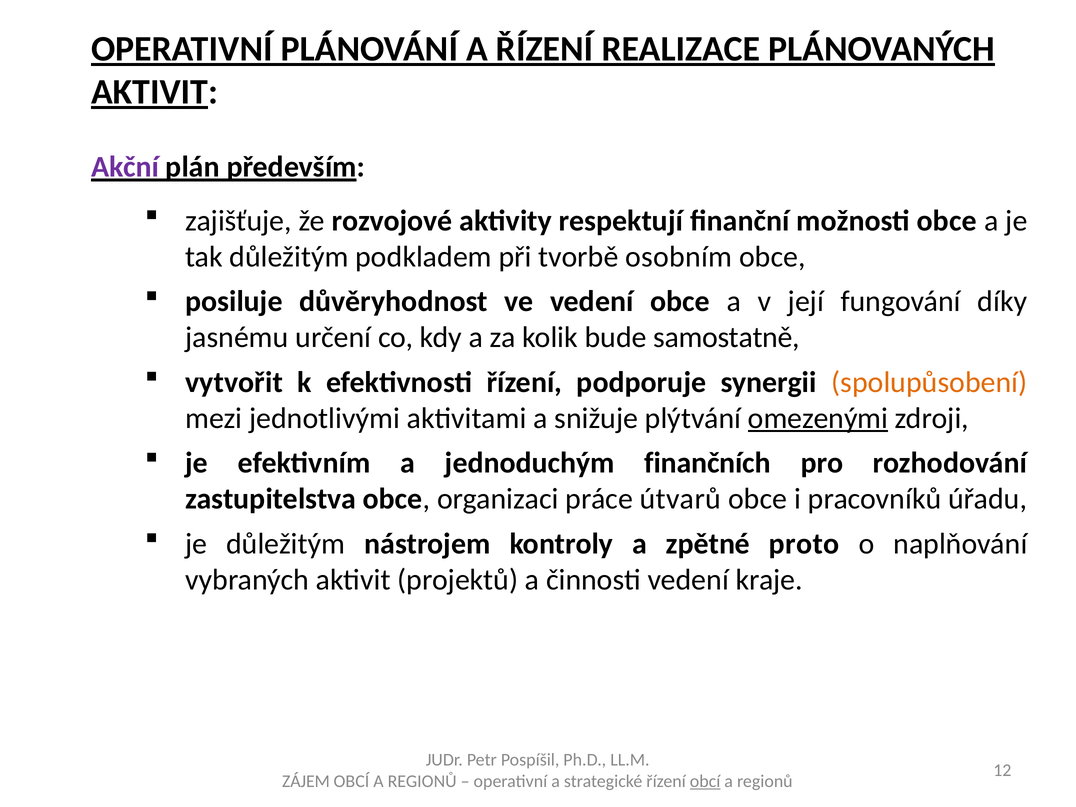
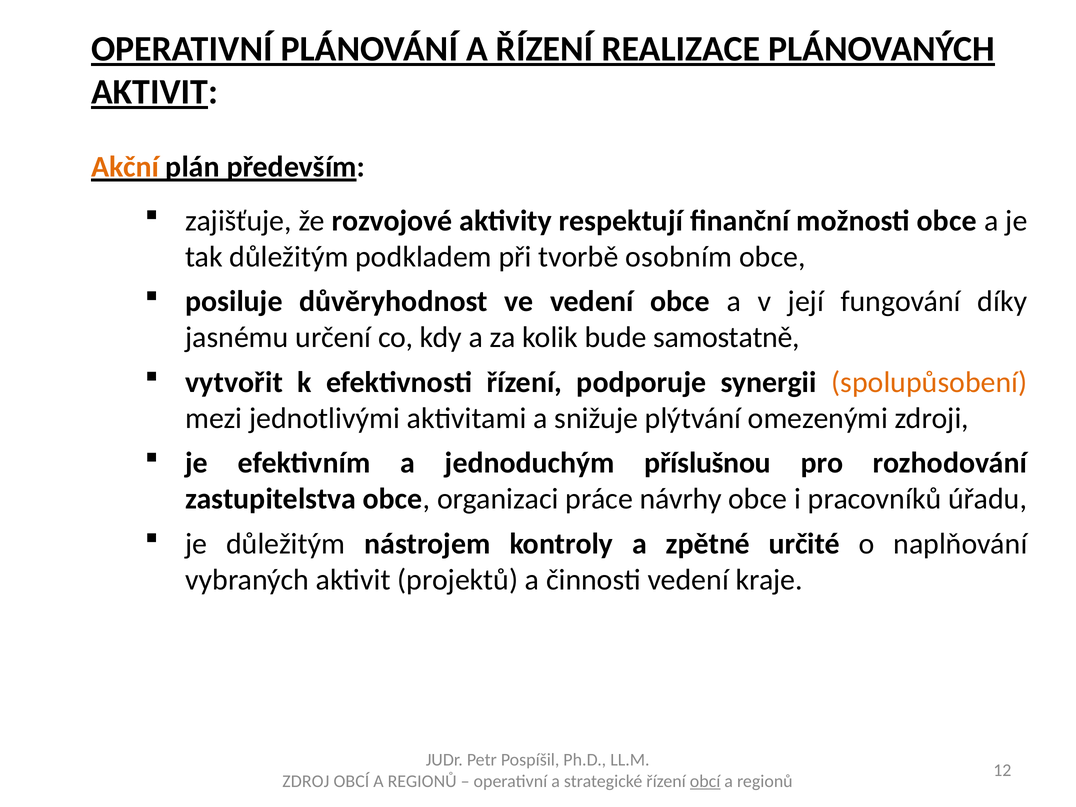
Akční colour: purple -> orange (125, 167)
omezenými underline: present -> none (818, 418)
finančních: finančních -> příslušnou (708, 463)
útvarů: útvarů -> návrhy (681, 499)
proto: proto -> určité (804, 544)
ZÁJEM: ZÁJEM -> ZDROJ (306, 781)
